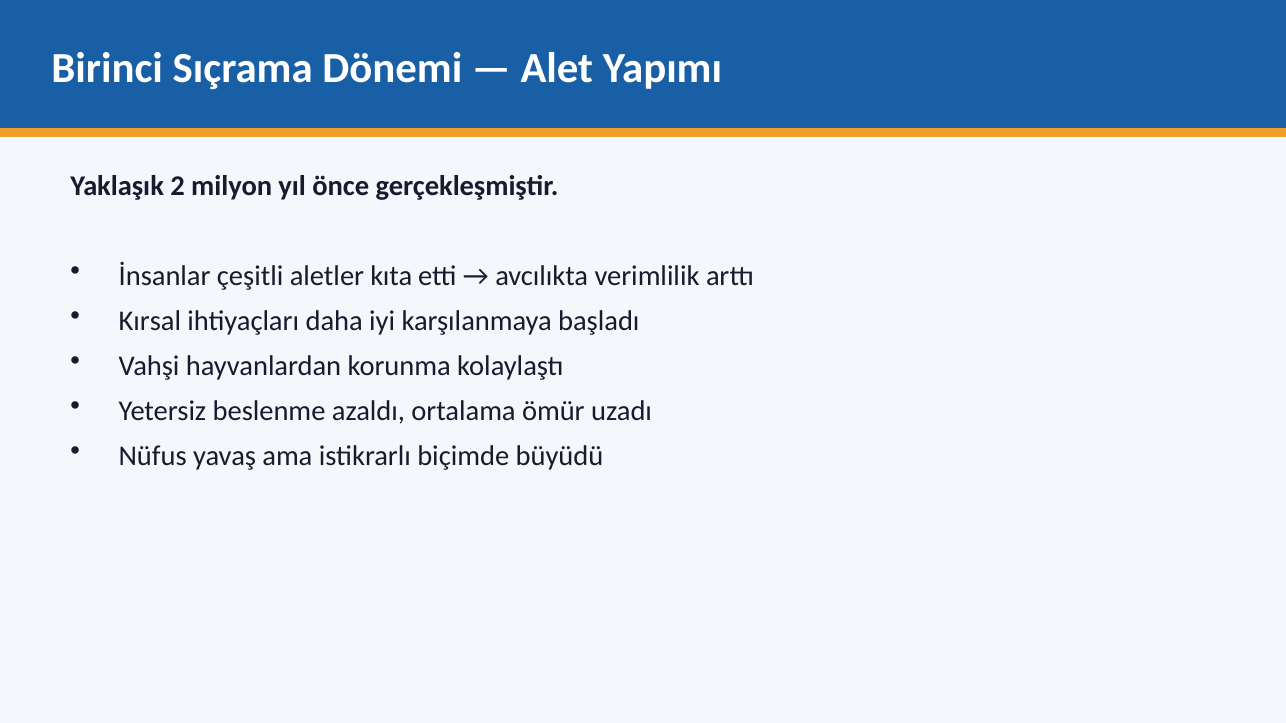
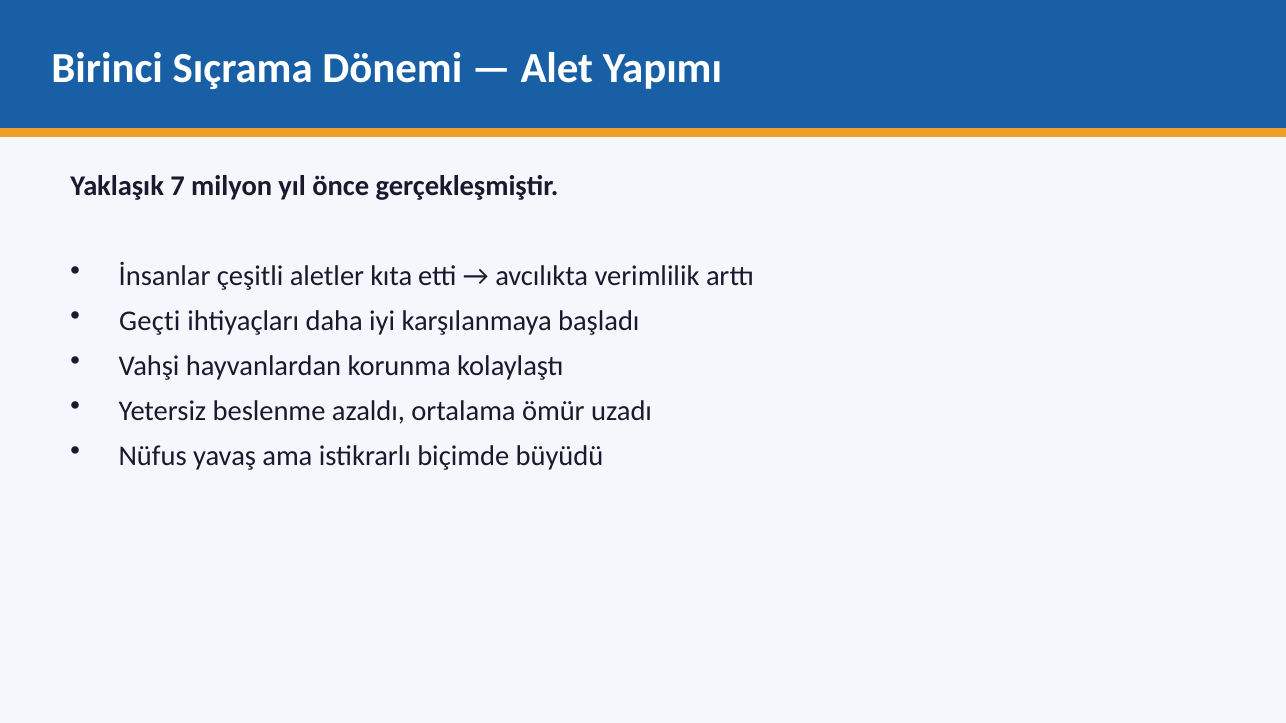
2: 2 -> 7 (178, 186)
Kırsal: Kırsal -> Geçti (150, 321)
